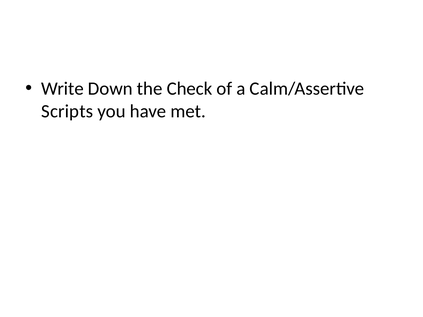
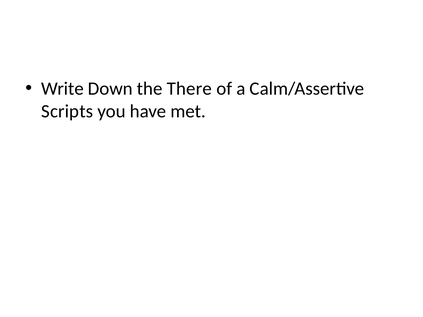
Check: Check -> There (189, 89)
